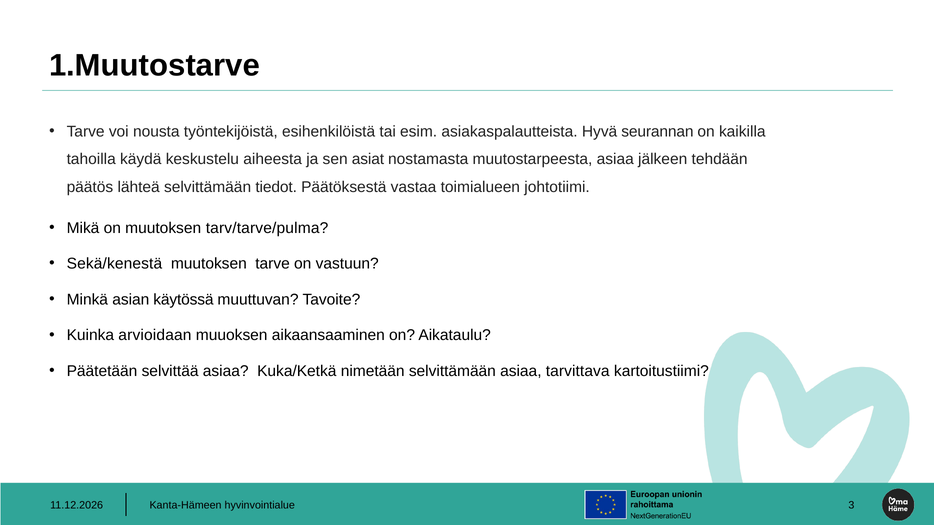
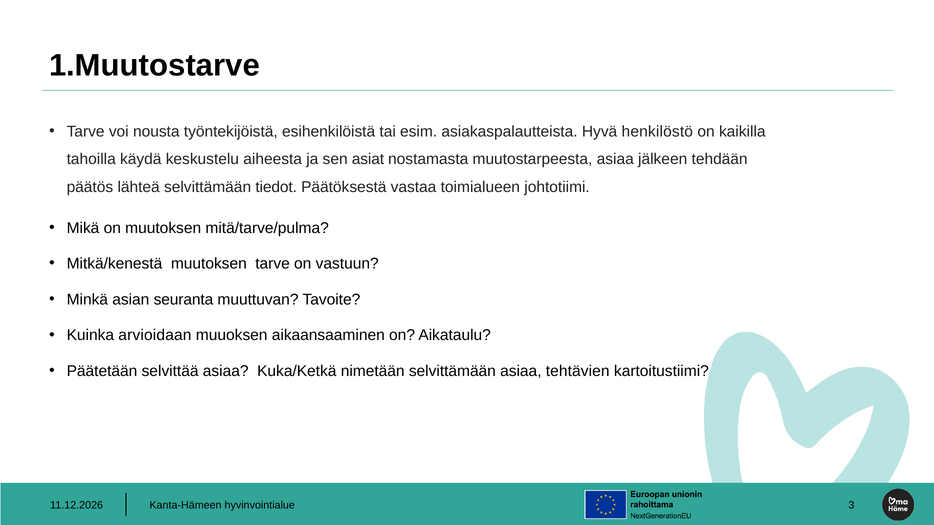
seurannan: seurannan -> henkilöstö (657, 131)
tarv/tarve/pulma: tarv/tarve/pulma -> mitä/tarve/pulma (267, 228)
Sekä/kenestä: Sekä/kenestä -> Mitkä/kenestä (114, 264)
käytössä: käytössä -> seuranta (183, 300)
tarvittava: tarvittava -> tehtävien (578, 371)
